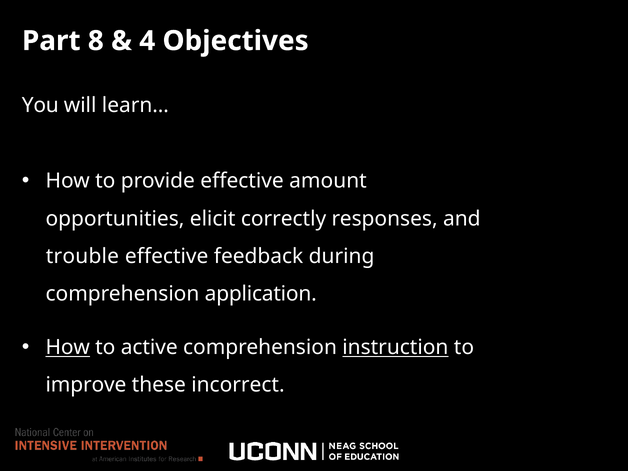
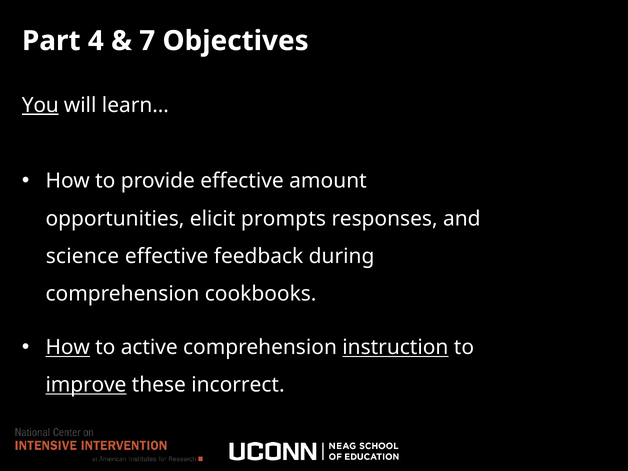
8: 8 -> 4 (96, 41)
4: 4 -> 7 (147, 41)
You underline: none -> present (40, 105)
correctly: correctly -> prompts (283, 219)
trouble: trouble -> science (82, 256)
application: application -> cookbooks (261, 294)
improve underline: none -> present (86, 385)
